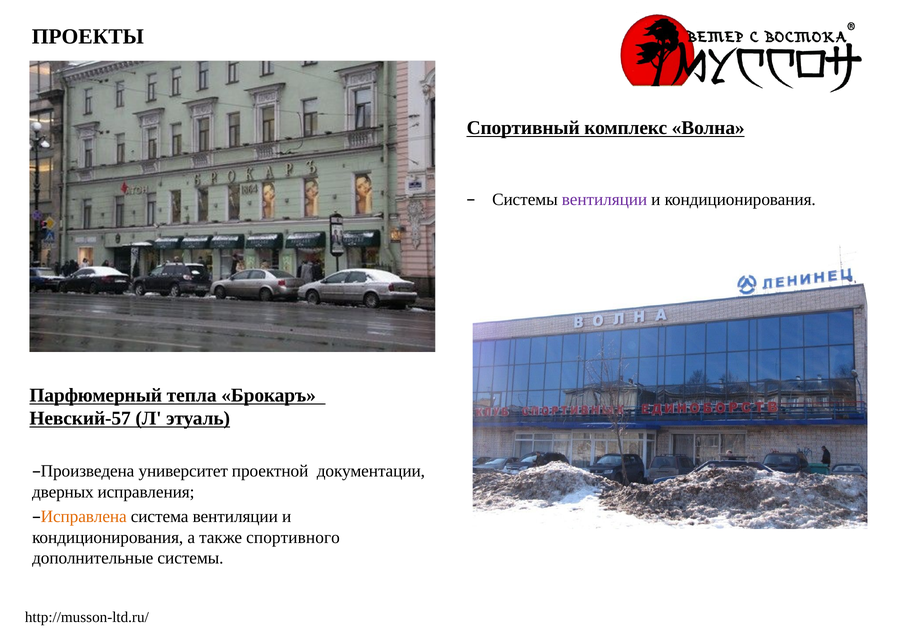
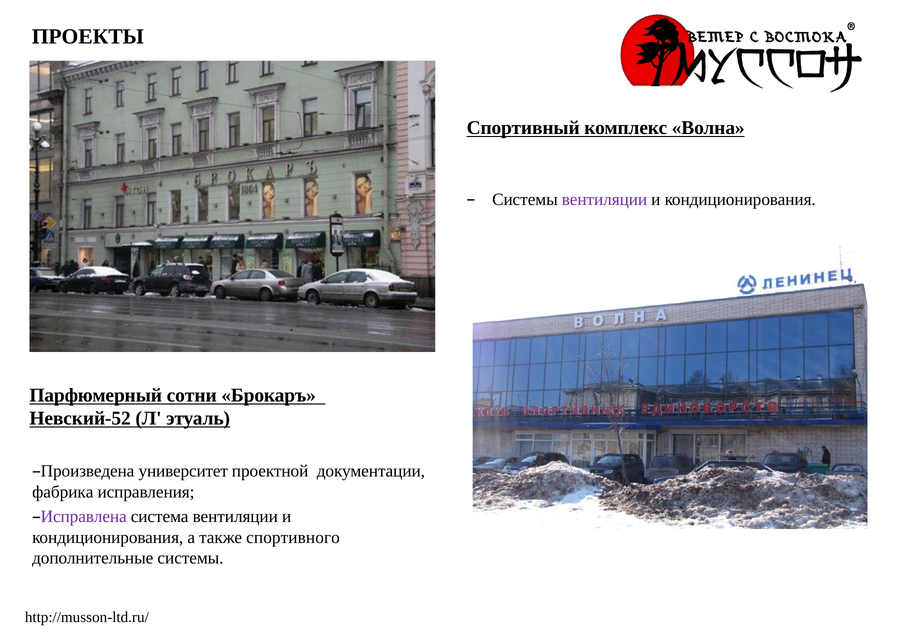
тепла: тепла -> сотни (192, 395)
Невский-57: Невский-57 -> Невский-52 (80, 418)
дверных: дверных -> фабрика (63, 492)
Исправлена colour: orange -> purple (84, 517)
